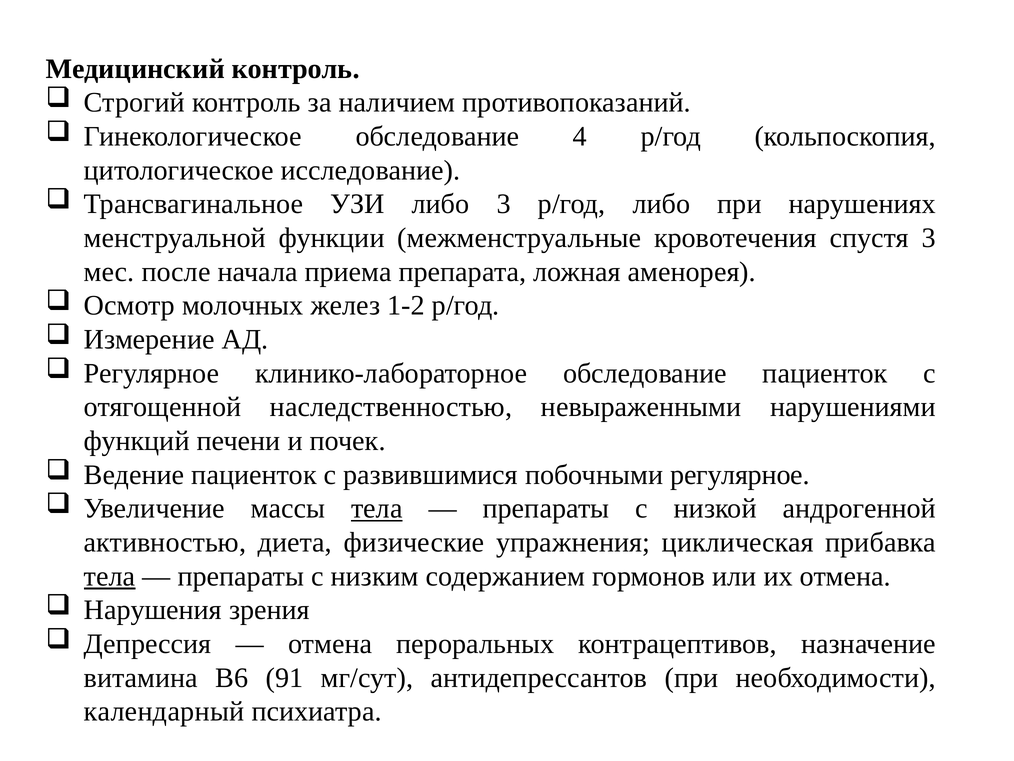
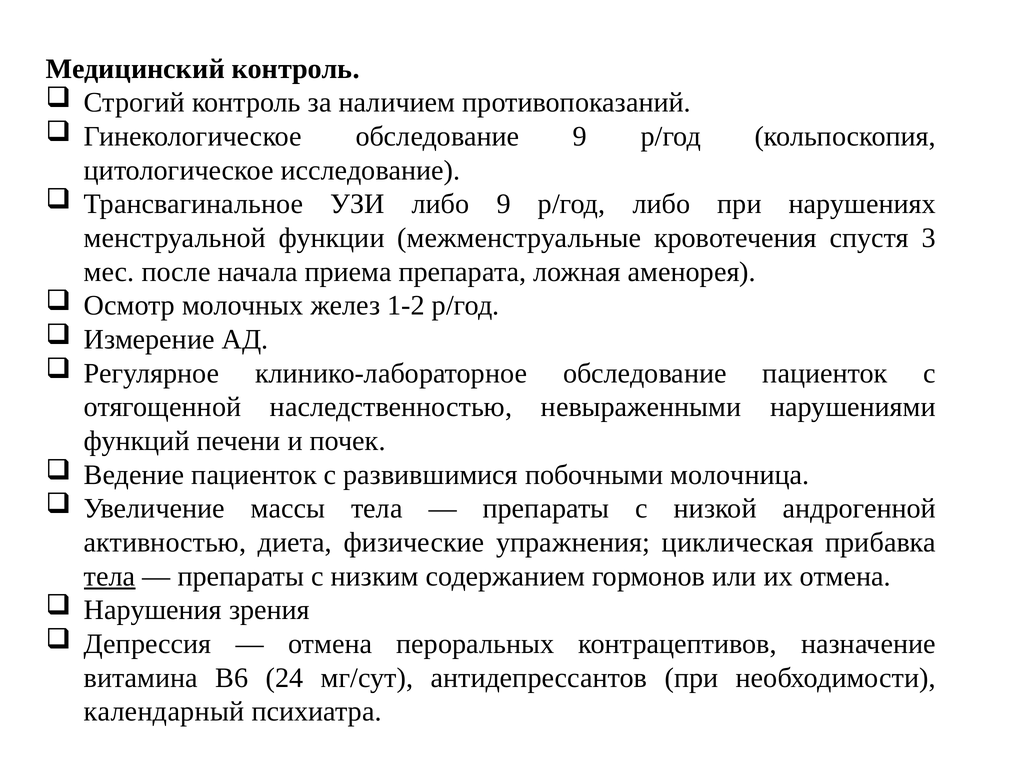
обследование 4: 4 -> 9 (580, 136)
либо 3: 3 -> 9 (504, 204)
побочными регулярное: регулярное -> молочница (740, 474)
тела underline: present -> none (377, 508)
91: 91 -> 24 (285, 677)
